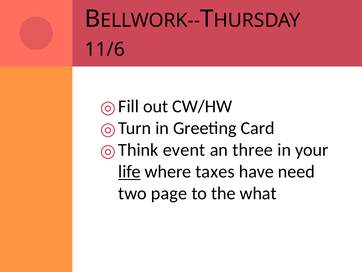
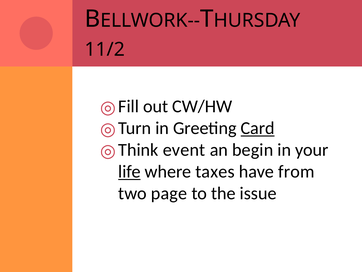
11/6: 11/6 -> 11/2 (105, 49)
Card underline: none -> present (258, 128)
three: three -> begin (253, 150)
need: need -> from (296, 171)
what: what -> issue (258, 193)
